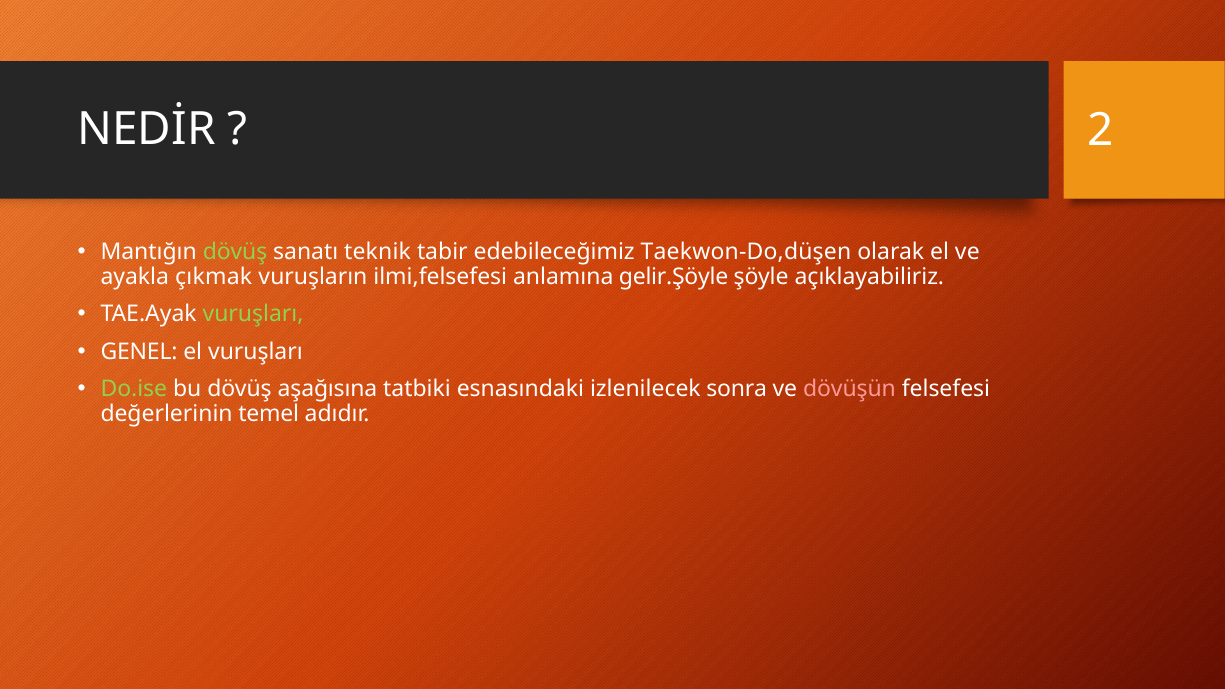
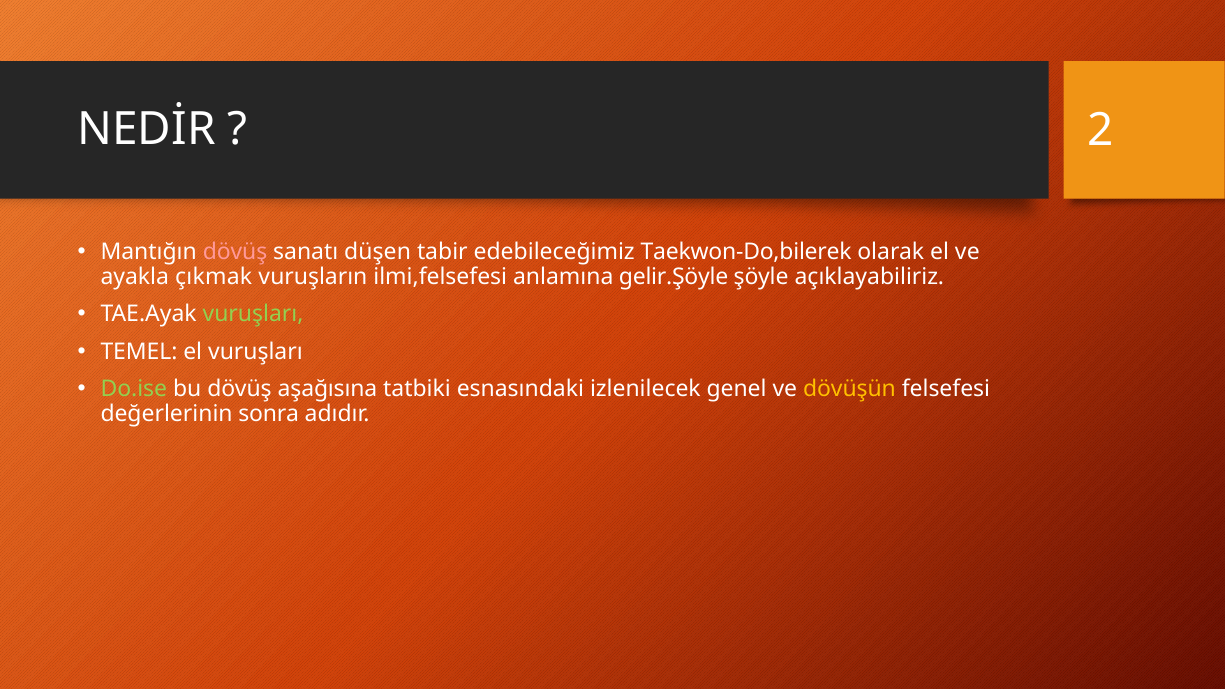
dövüş colour: light green -> pink (235, 252)
teknik: teknik -> düşen (378, 252)
Taekwon-Do,düşen: Taekwon-Do,düşen -> Taekwon-Do,bilerek (746, 252)
GENEL: GENEL -> TEMEL (139, 352)
sonra: sonra -> genel (737, 389)
dövüşün colour: pink -> yellow (849, 389)
temel: temel -> sonra (269, 414)
